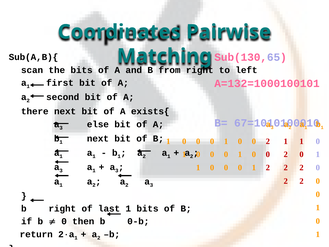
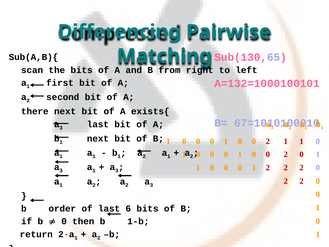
Coordinates: Coordinates -> Differencing (119, 32)
else: else -> last (98, 124)
b right: right -> order (62, 208)
last 1: 1 -> 6 (128, 208)
0-b: 0-b -> 1-b (138, 221)
